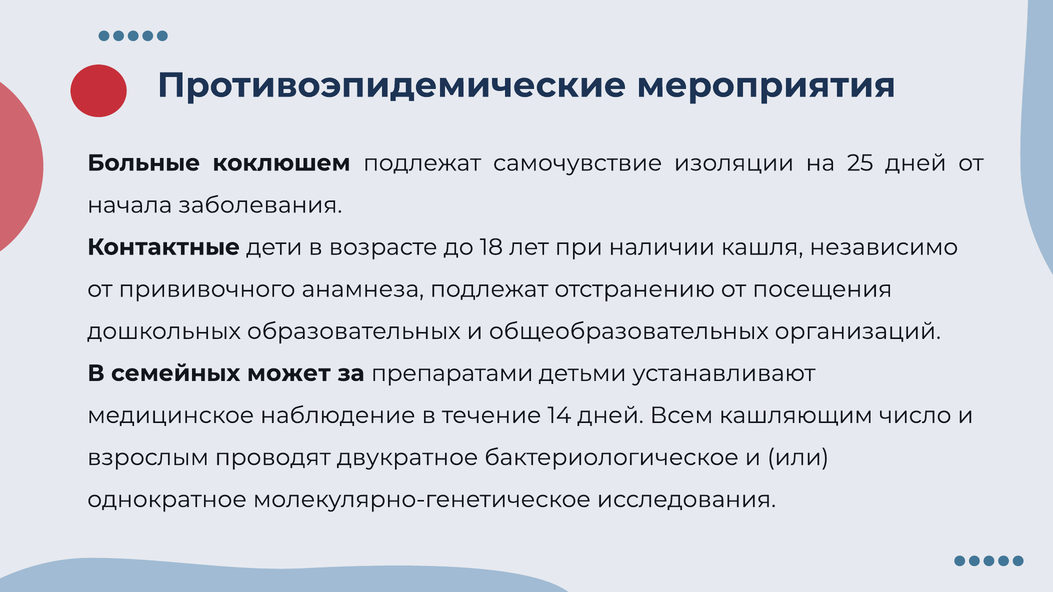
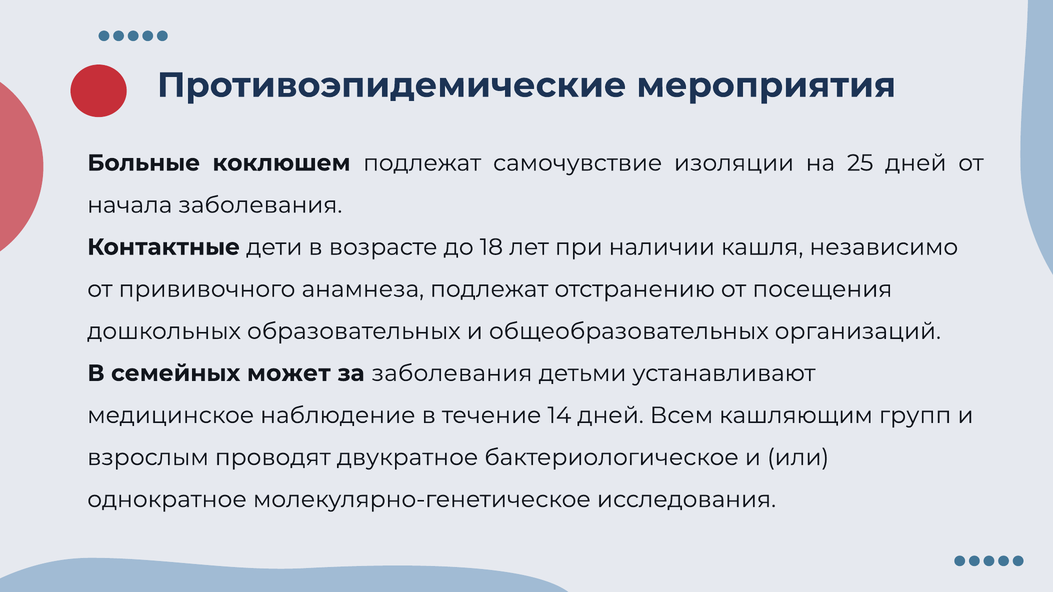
за препаратами: препаратами -> заболевания (452, 373)
число: число -> групп (915, 416)
